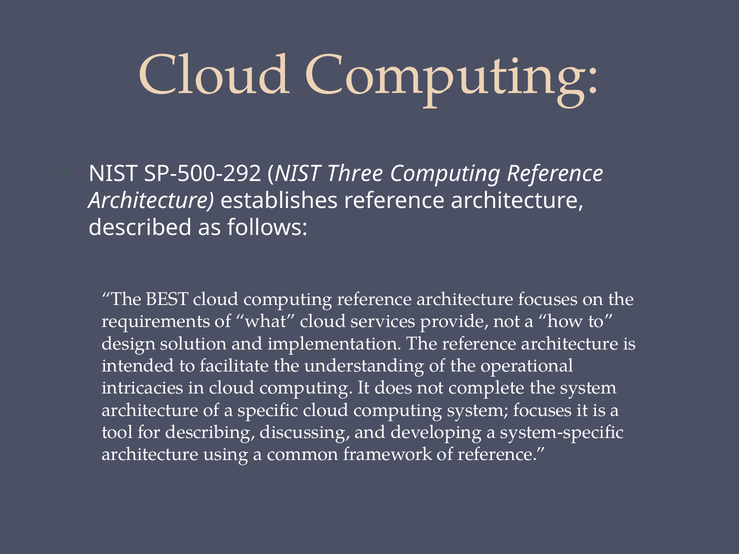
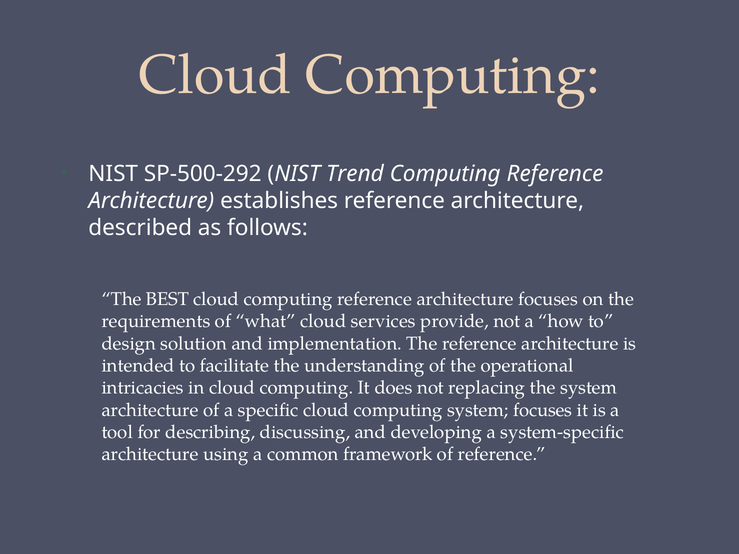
Three: Three -> Trend (355, 174)
complete: complete -> replacing (487, 388)
